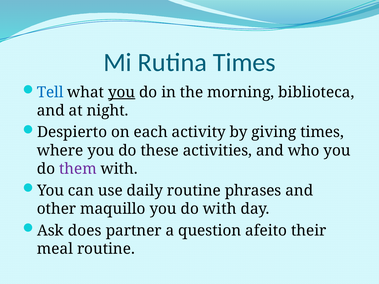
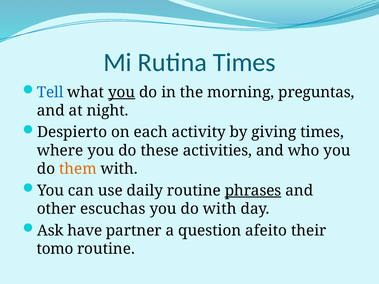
biblioteca: biblioteca -> preguntas (316, 92)
them colour: purple -> orange (78, 169)
phrases underline: none -> present (253, 191)
maquillo: maquillo -> escuchas (113, 209)
does: does -> have (85, 231)
meal: meal -> tomo (55, 249)
